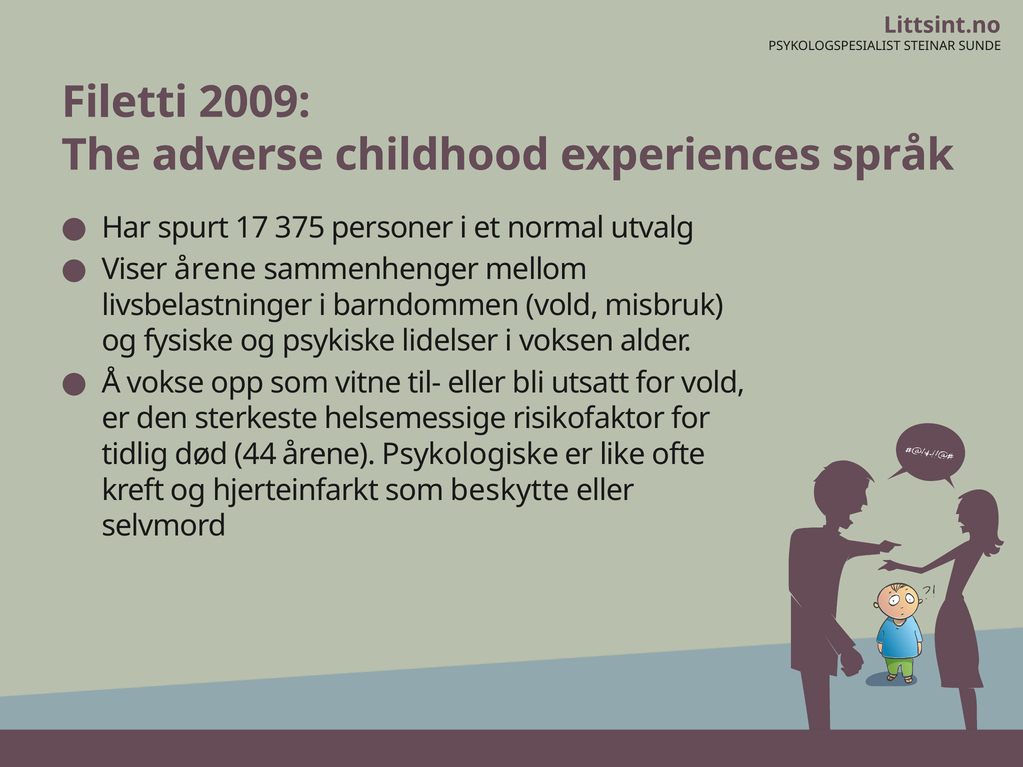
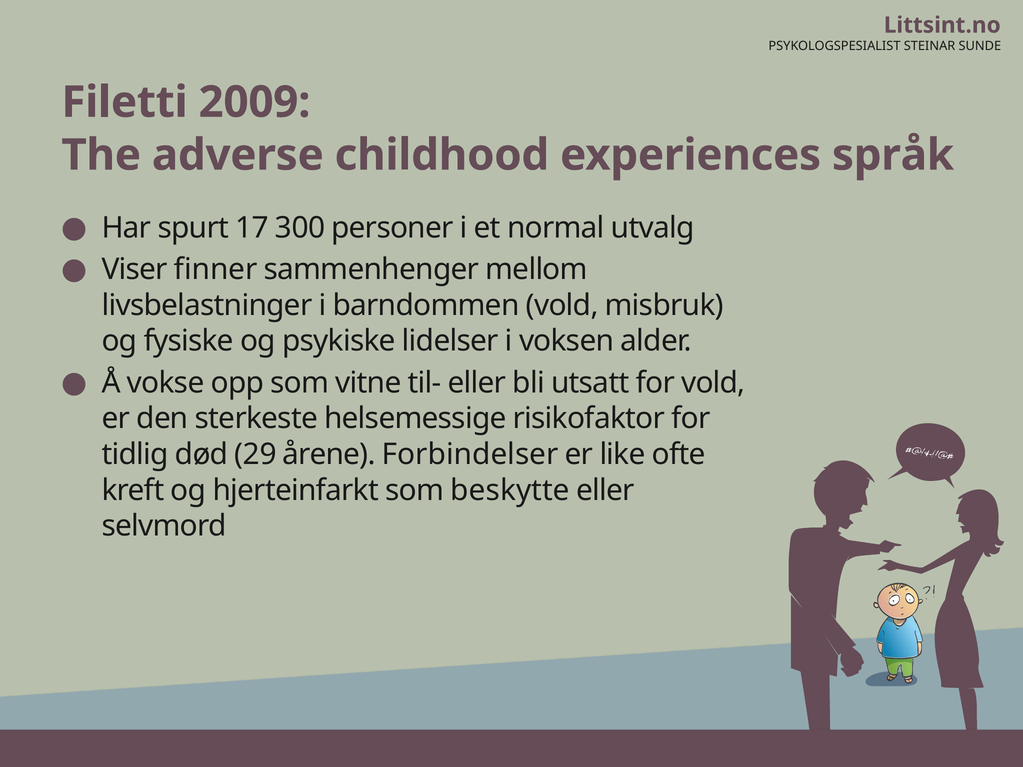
375: 375 -> 300 (300, 228)
Viser årene: årene -> finner (216, 270)
44: 44 -> 29 (255, 455)
Psykologiske: Psykologiske -> Forbindelser (470, 455)
